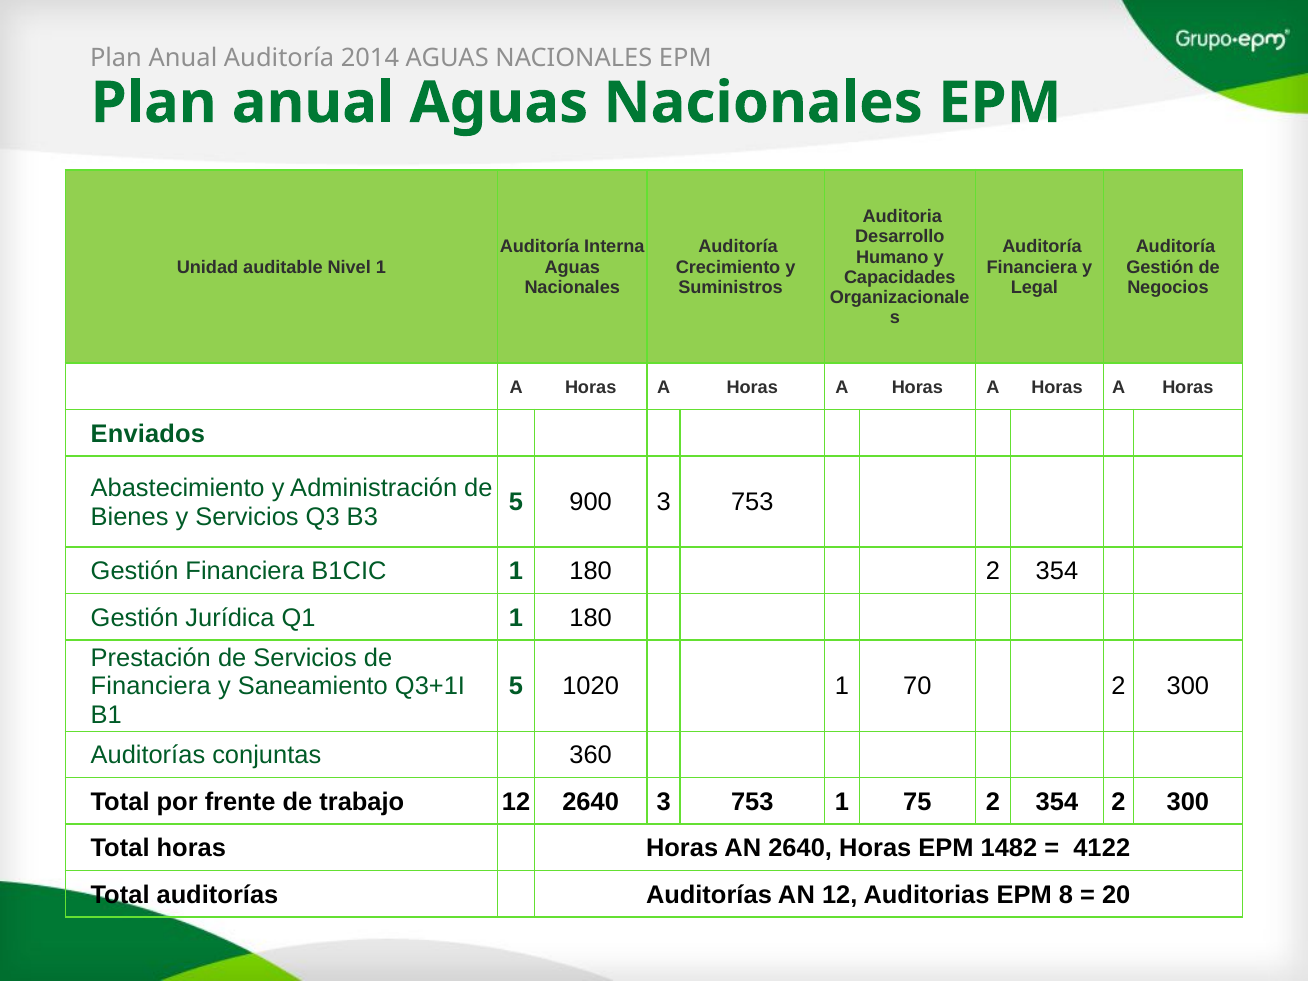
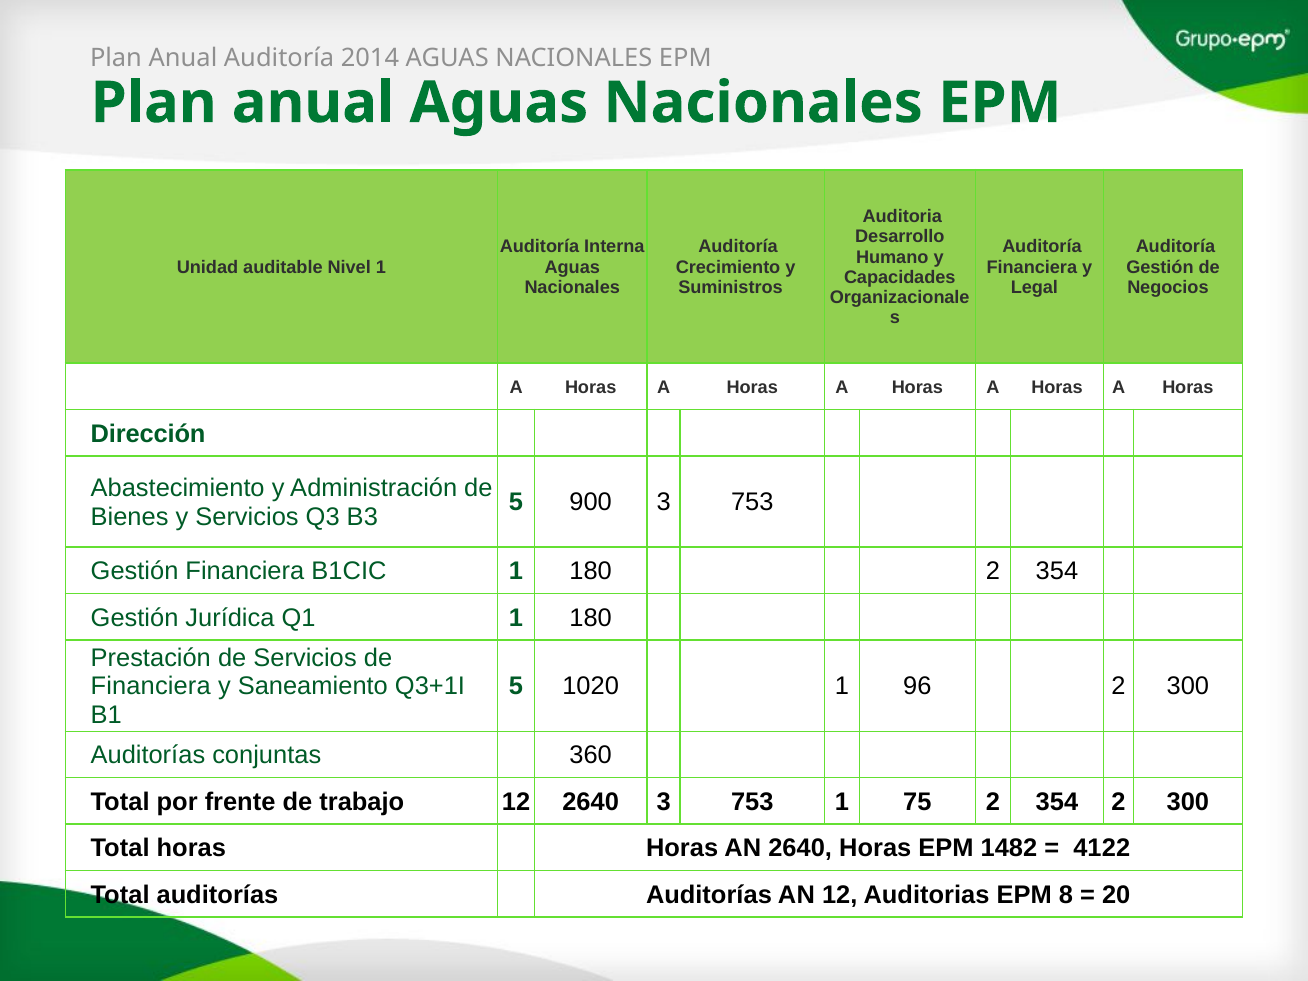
Enviados: Enviados -> Dirección (148, 434)
70: 70 -> 96 (917, 687)
